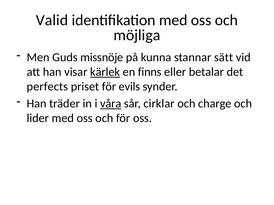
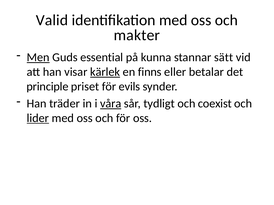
möjliga: möjliga -> makter (137, 35)
Men underline: none -> present (38, 57)
missnöje: missnöje -> essential (102, 57)
perfects: perfects -> principle (48, 87)
cirklar: cirklar -> tydligt (159, 104)
charge: charge -> coexist (215, 104)
lider underline: none -> present (38, 118)
